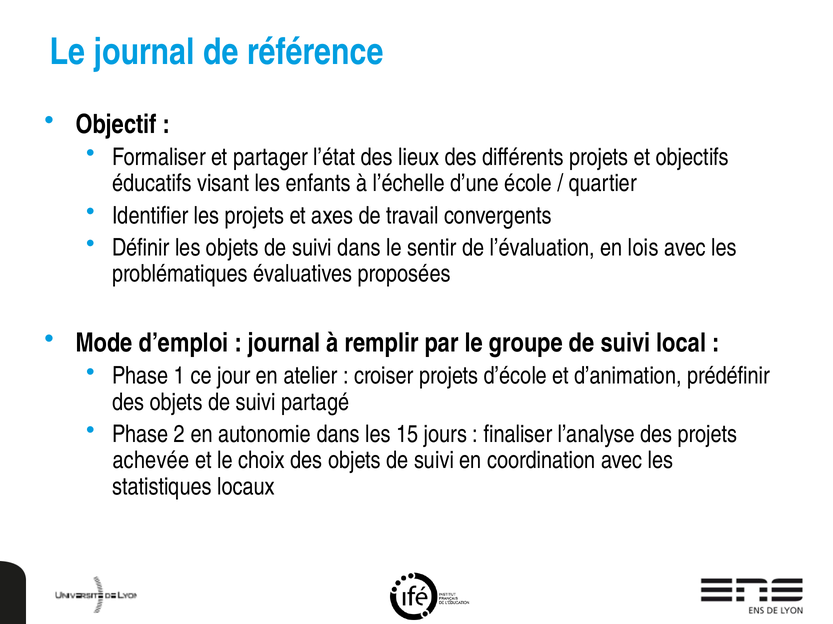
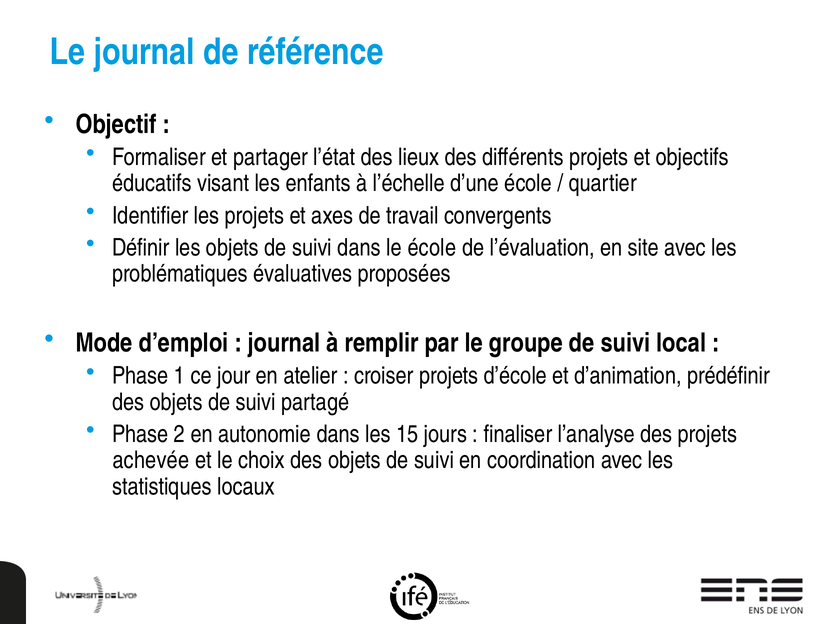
le sentir: sentir -> école (432, 248)
lois: lois -> site (643, 248)
